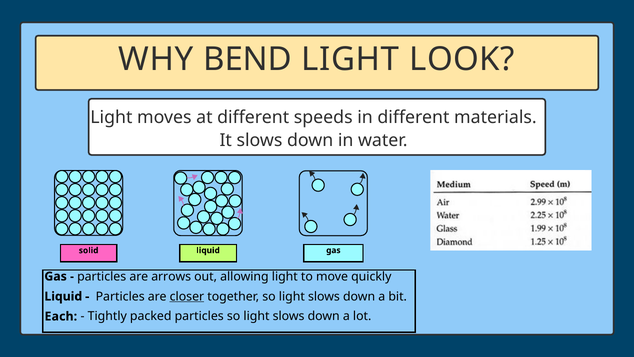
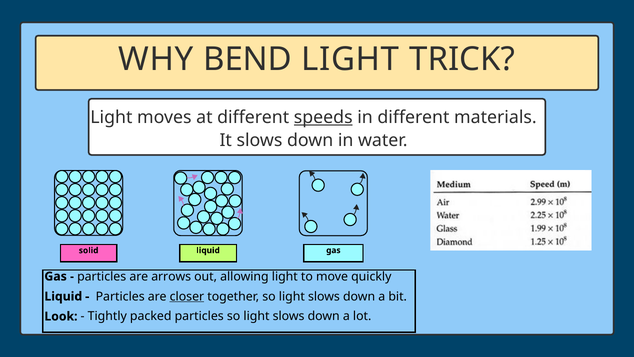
LOOK: LOOK -> TRICK (462, 59)
speeds underline: none -> present (323, 117)
Each: Each -> Look (61, 316)
